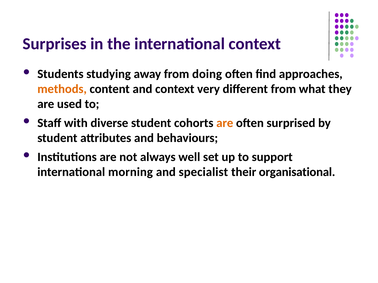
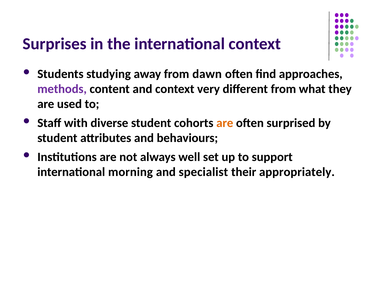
doing: doing -> dawn (207, 74)
methods colour: orange -> purple (62, 89)
organisational: organisational -> appropriately (297, 172)
